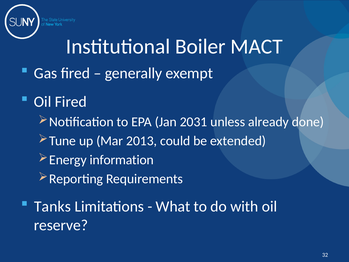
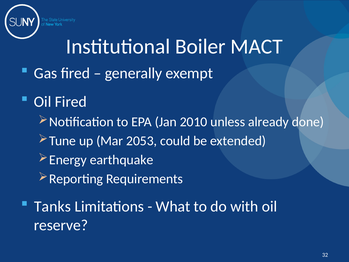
2031: 2031 -> 2010 (194, 122)
2013: 2013 -> 2053 (142, 141)
information: information -> earthquake (122, 160)
